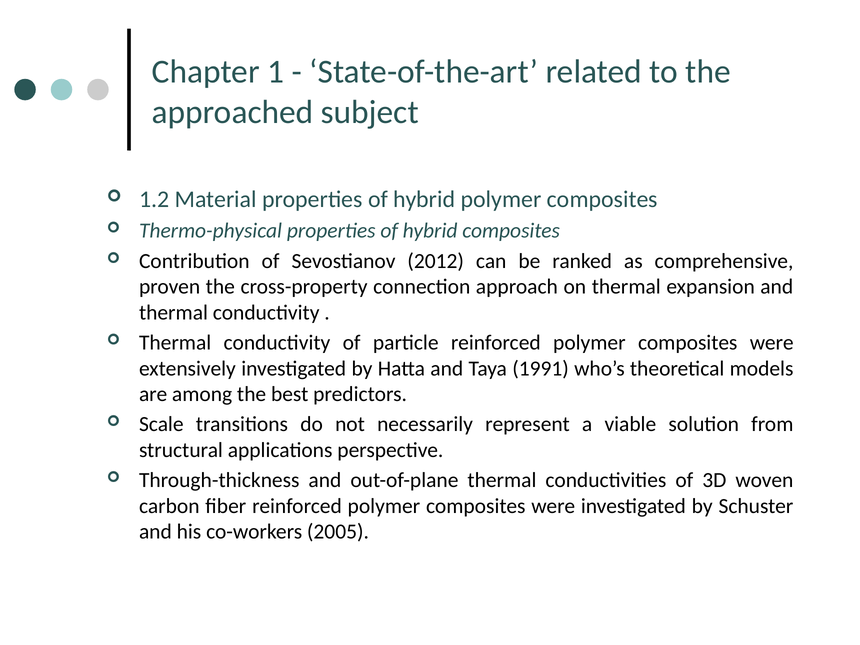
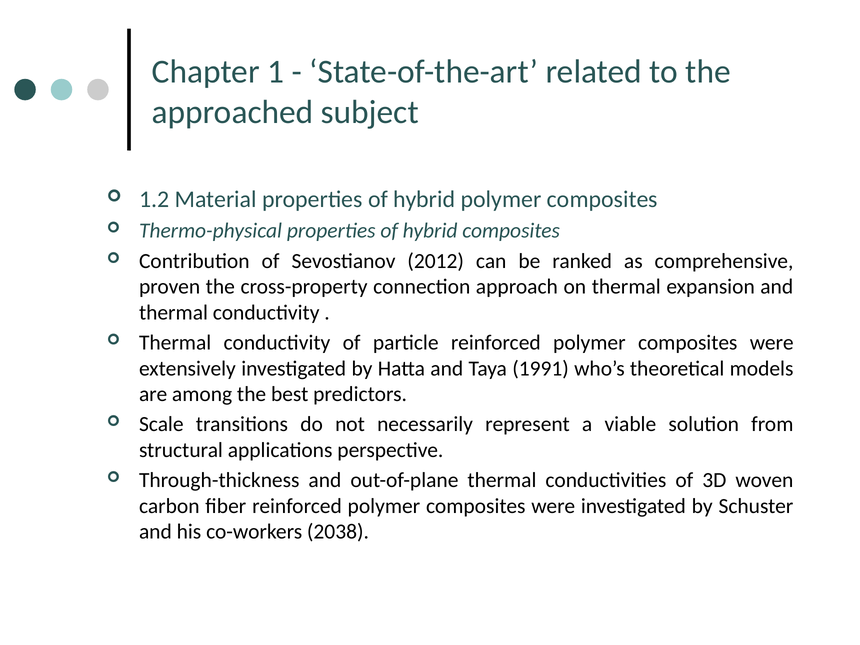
2005: 2005 -> 2038 (338, 532)
